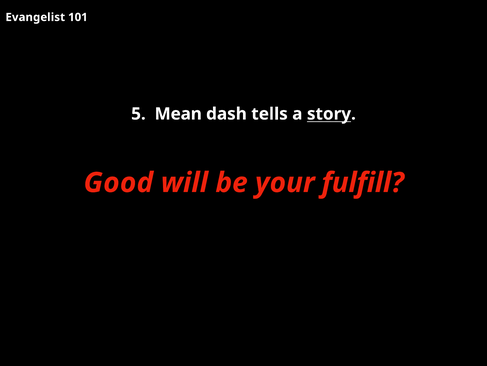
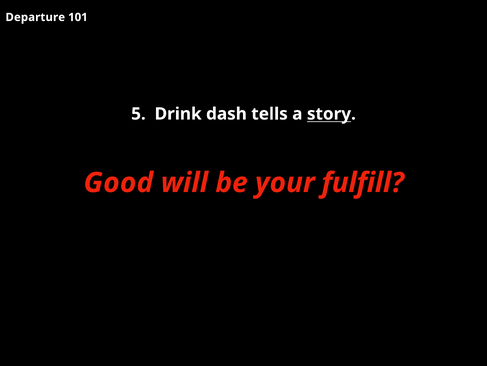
Evangelist: Evangelist -> Departure (35, 17)
Mean: Mean -> Drink (178, 114)
